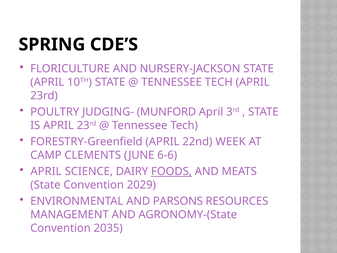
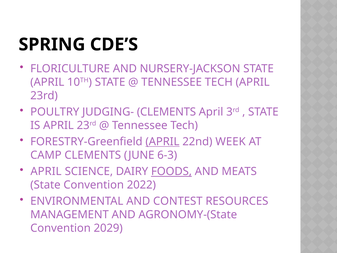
JUDGING- MUNFORD: MUNFORD -> CLEMENTS (166, 112)
APRIL underline: none -> present (162, 142)
6-6: 6-6 -> 6-3 (167, 155)
2029: 2029 -> 2022 (141, 185)
PARSONS: PARSONS -> CONTEST (178, 201)
2035: 2035 -> 2029 (108, 228)
